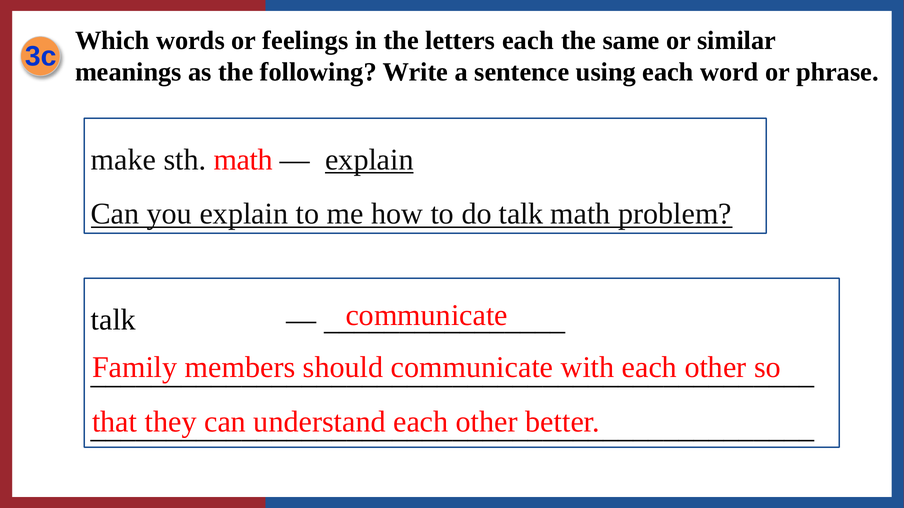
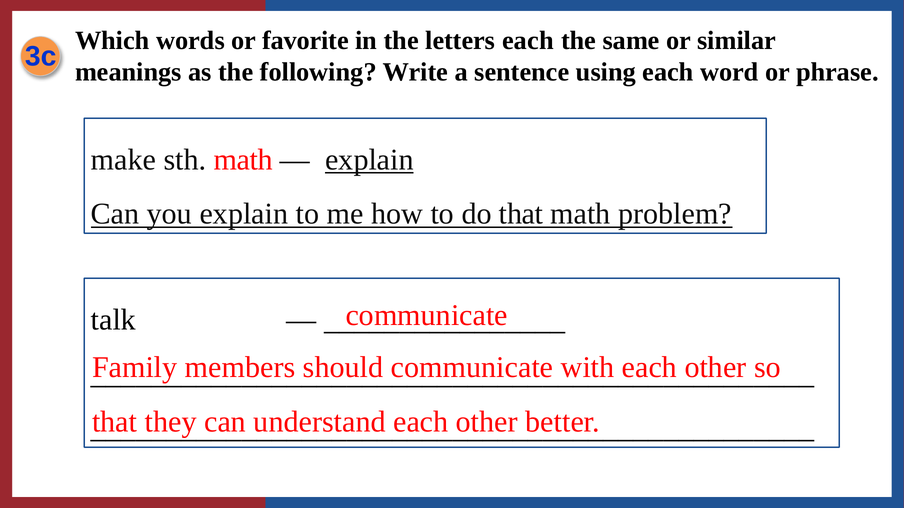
feelings: feelings -> favorite (306, 40)
do talk: talk -> that (521, 214)
